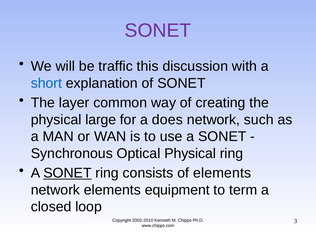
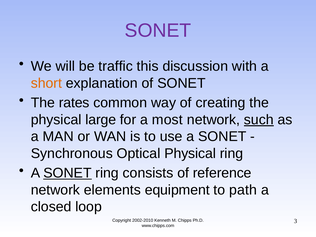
short colour: blue -> orange (46, 83)
layer: layer -> rates (74, 103)
does: does -> most (167, 120)
such underline: none -> present (259, 120)
of elements: elements -> reference (222, 173)
term: term -> path (243, 190)
